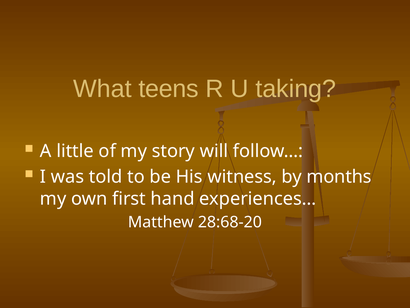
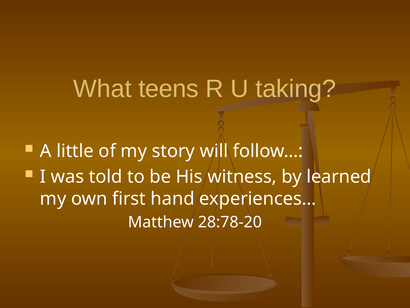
months: months -> learned (339, 176)
28:68-20: 28:68-20 -> 28:78-20 (230, 222)
